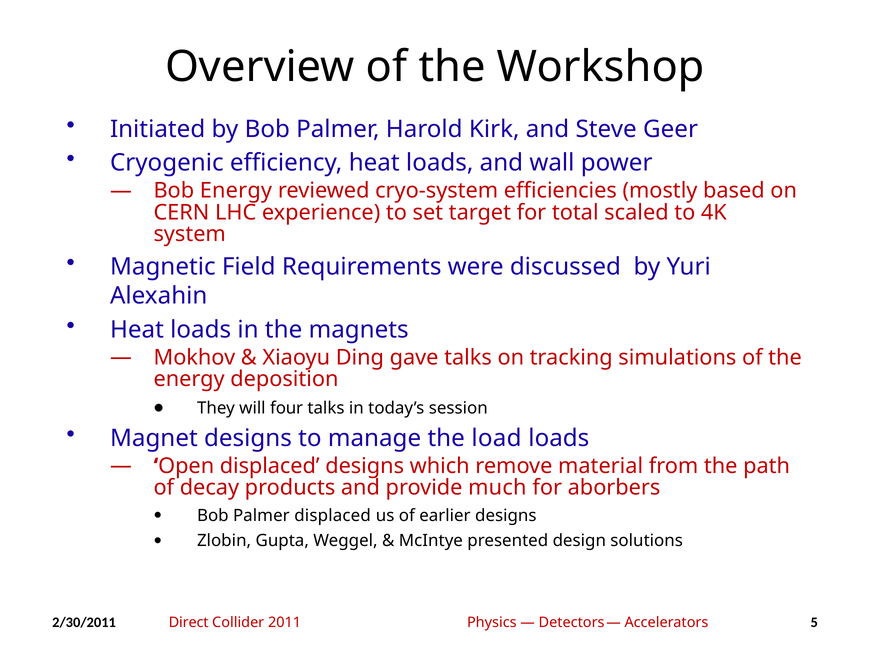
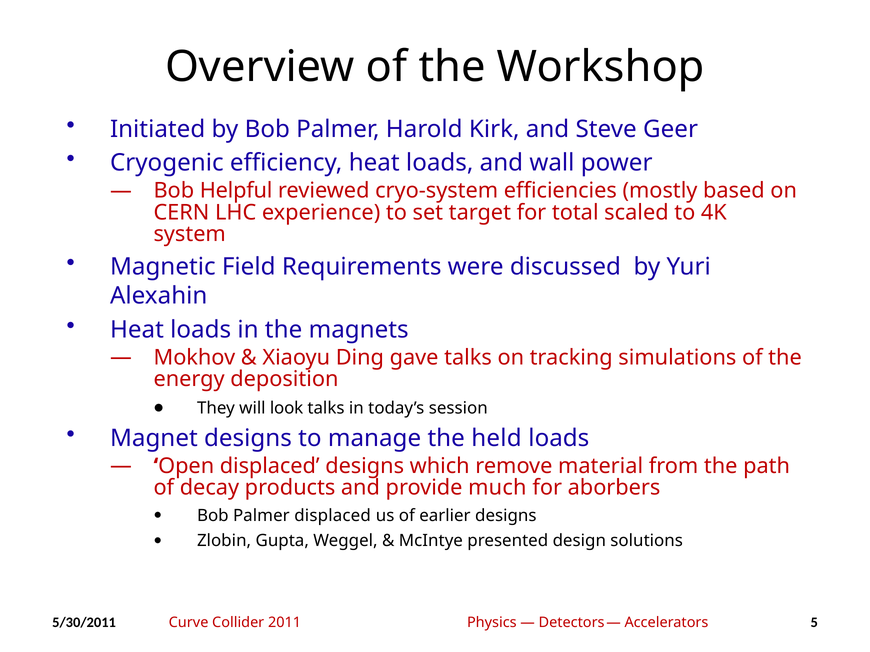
Bob Energy: Energy -> Helpful (236, 191)
four: four -> look (287, 409)
load: load -> held (497, 439)
2/30/2011: 2/30/2011 -> 5/30/2011 (84, 623)
Direct: Direct -> Curve (189, 623)
